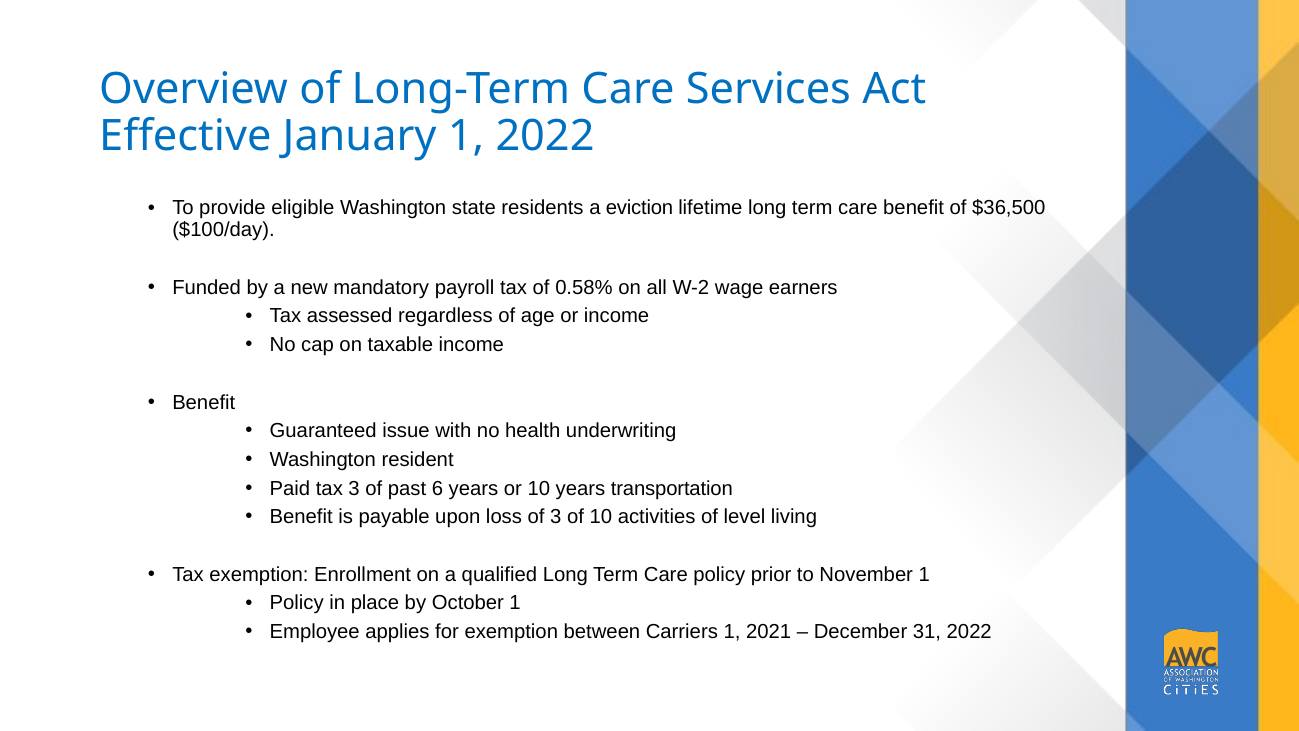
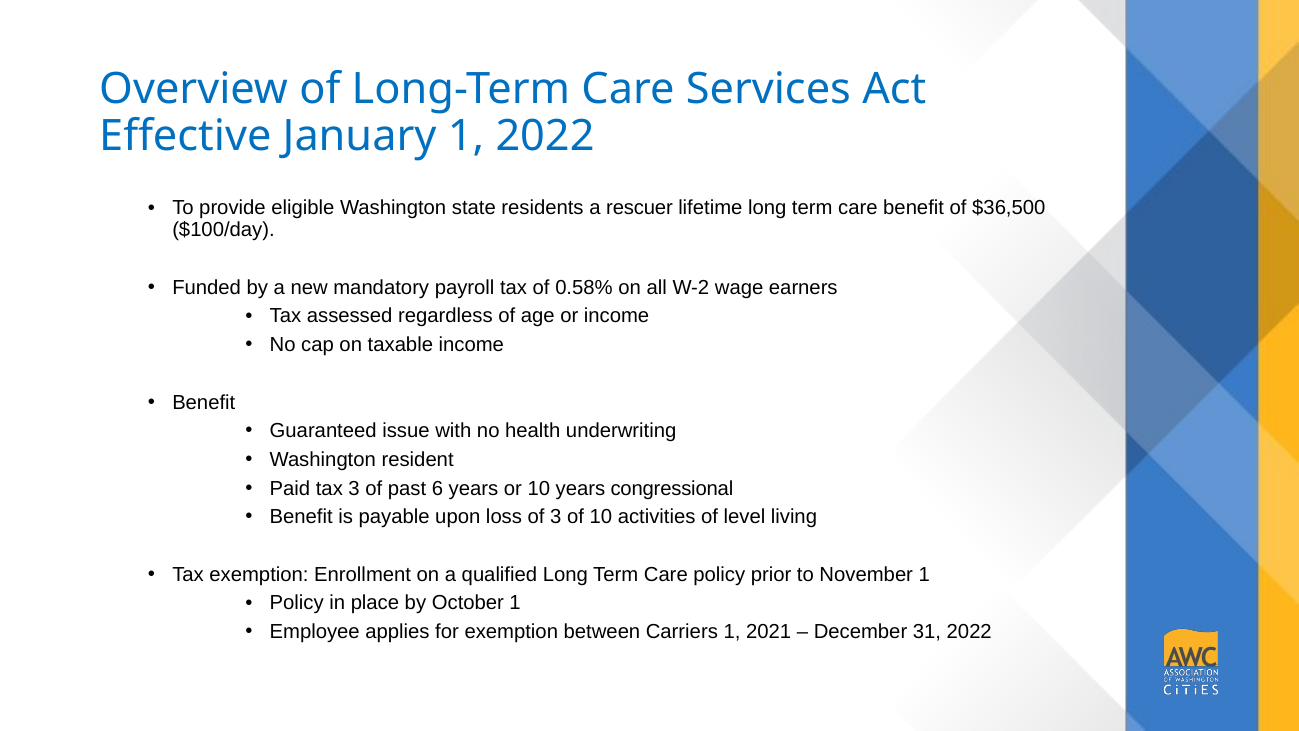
eviction: eviction -> rescuer (640, 208)
transportation: transportation -> congressional (672, 488)
